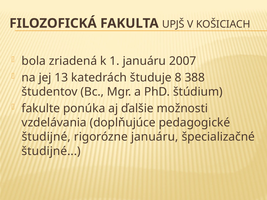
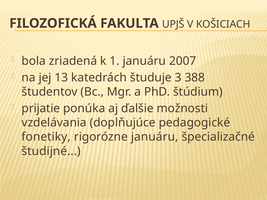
8: 8 -> 3 (178, 78)
fakulte: fakulte -> prijatie (41, 109)
študijné: študijné -> fonetiky (46, 137)
